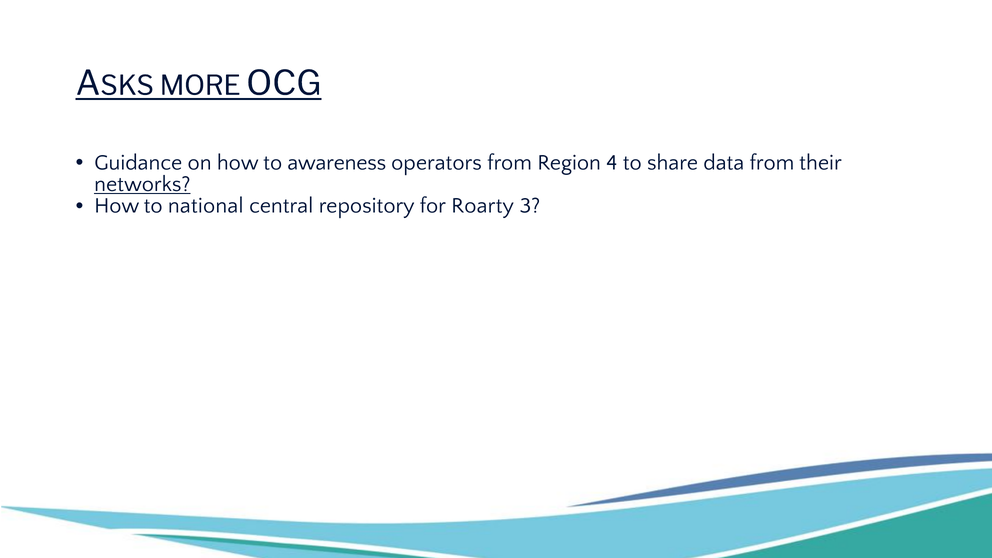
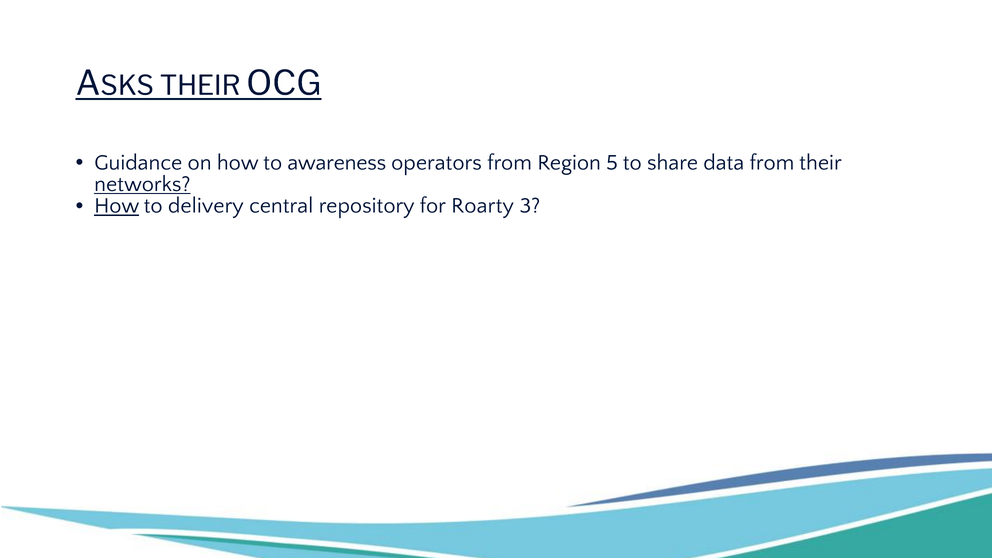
MORE: MORE -> THEIR (200, 86)
4: 4 -> 5 (612, 162)
How underline: none -> present (117, 206)
national: national -> delivery (206, 206)
